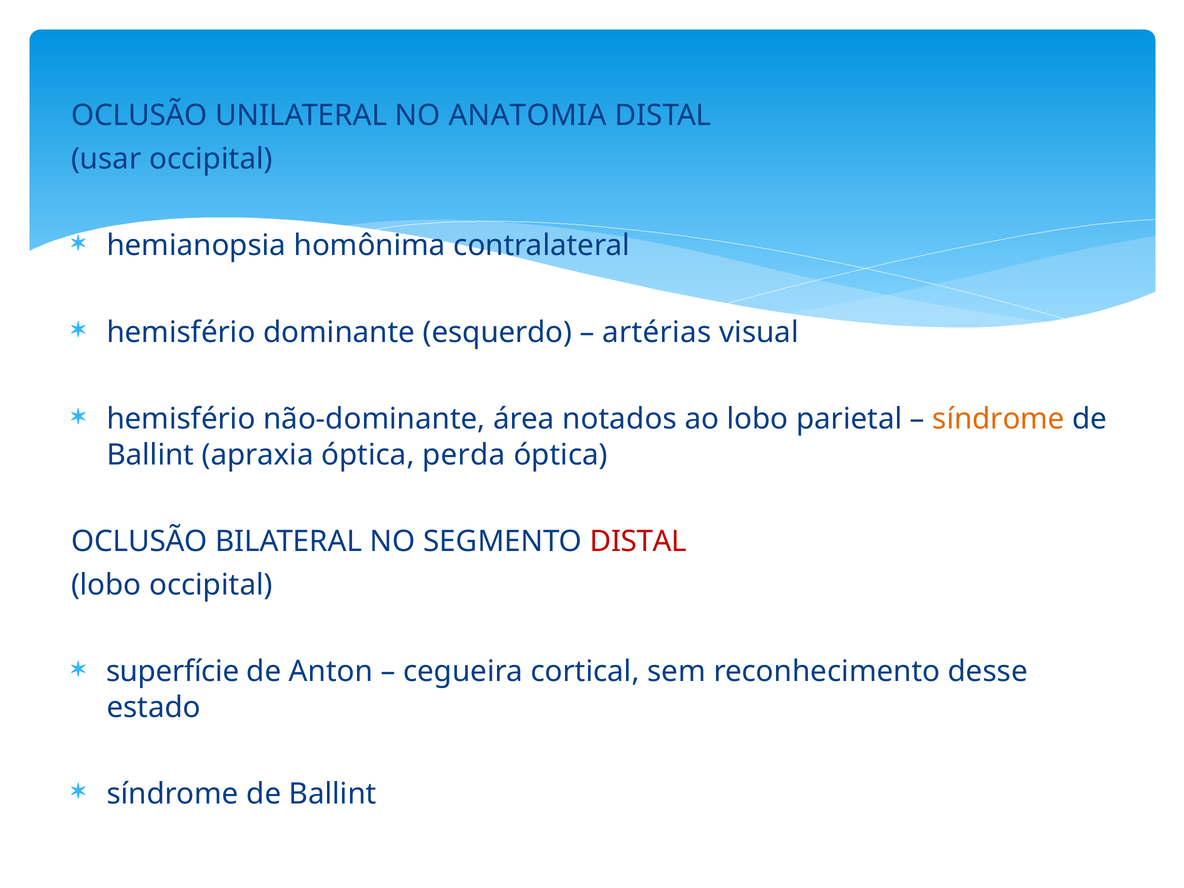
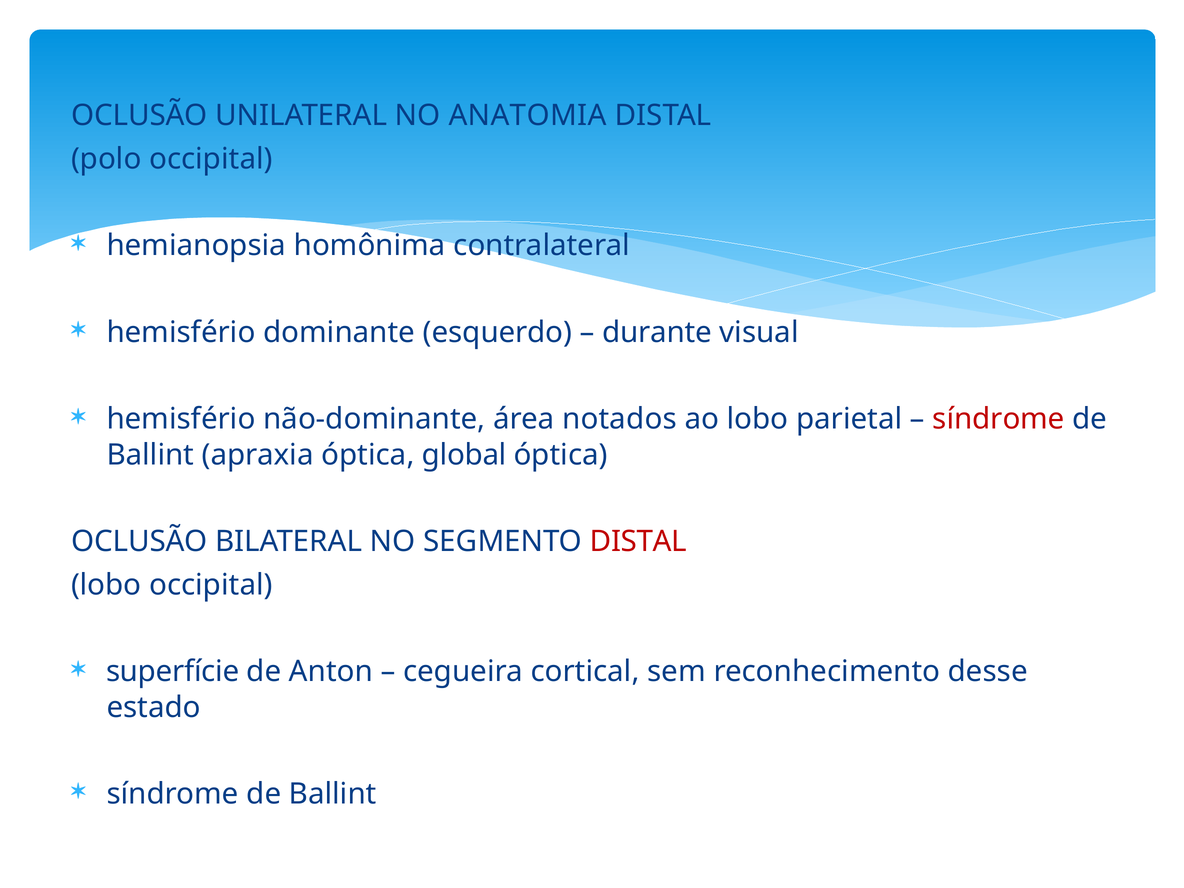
usar: usar -> polo (106, 159)
artérias: artérias -> durante (657, 332)
síndrome colour: orange -> red (999, 419)
perda: perda -> global (464, 455)
